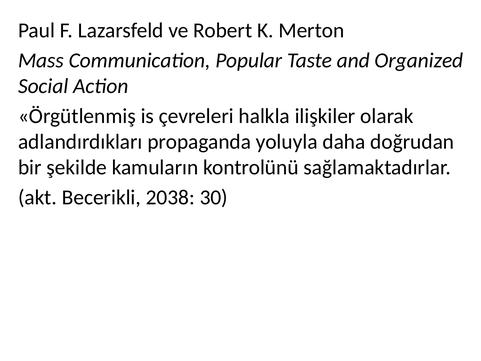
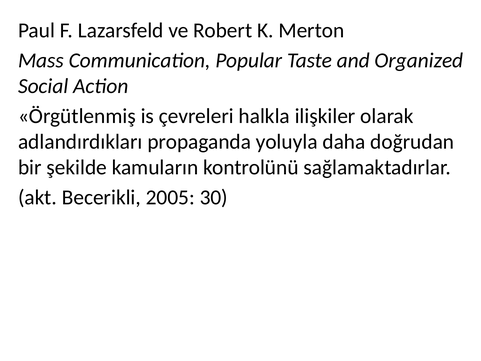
2038: 2038 -> 2005 (170, 197)
